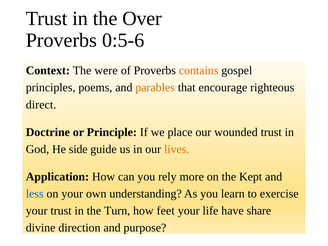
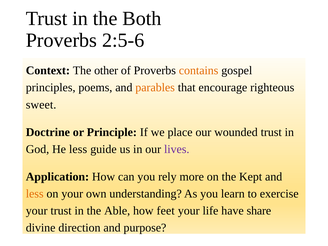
Over: Over -> Both (142, 19)
0:5-6: 0:5-6 -> 2:5-6 (123, 40)
were: were -> other (106, 71)
direct: direct -> sweet (41, 105)
He side: side -> less (78, 149)
lives colour: orange -> purple (177, 149)
less colour: blue -> orange (35, 194)
Turn: Turn -> Able (117, 211)
